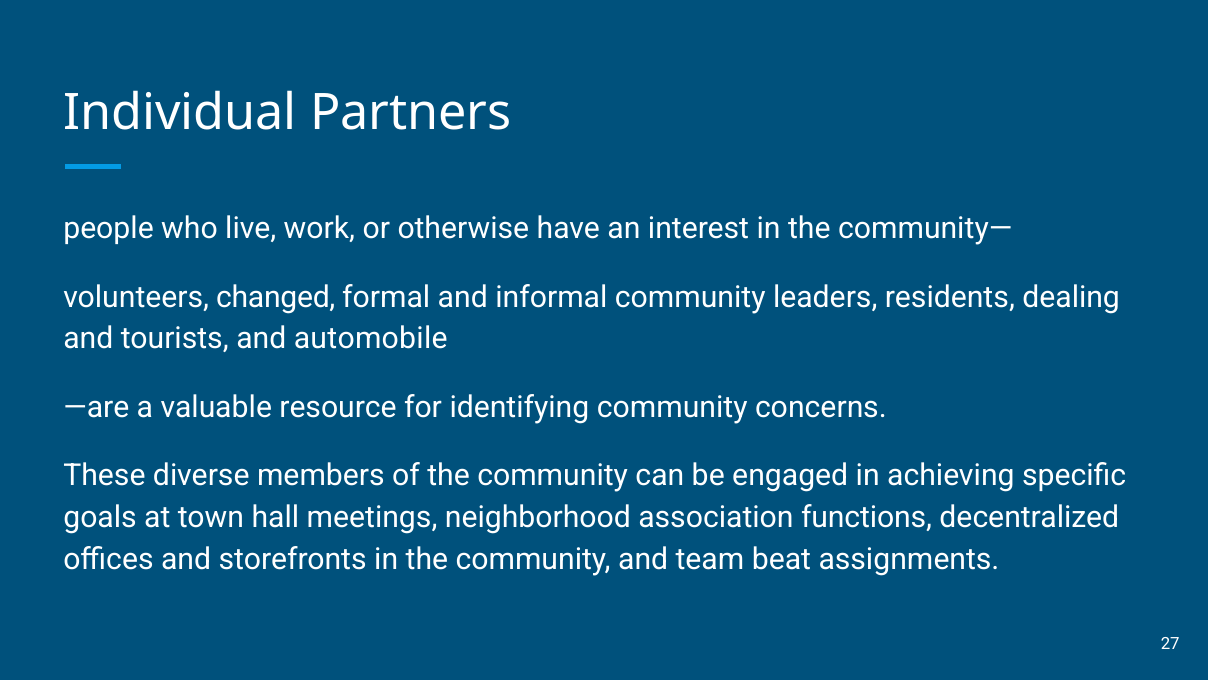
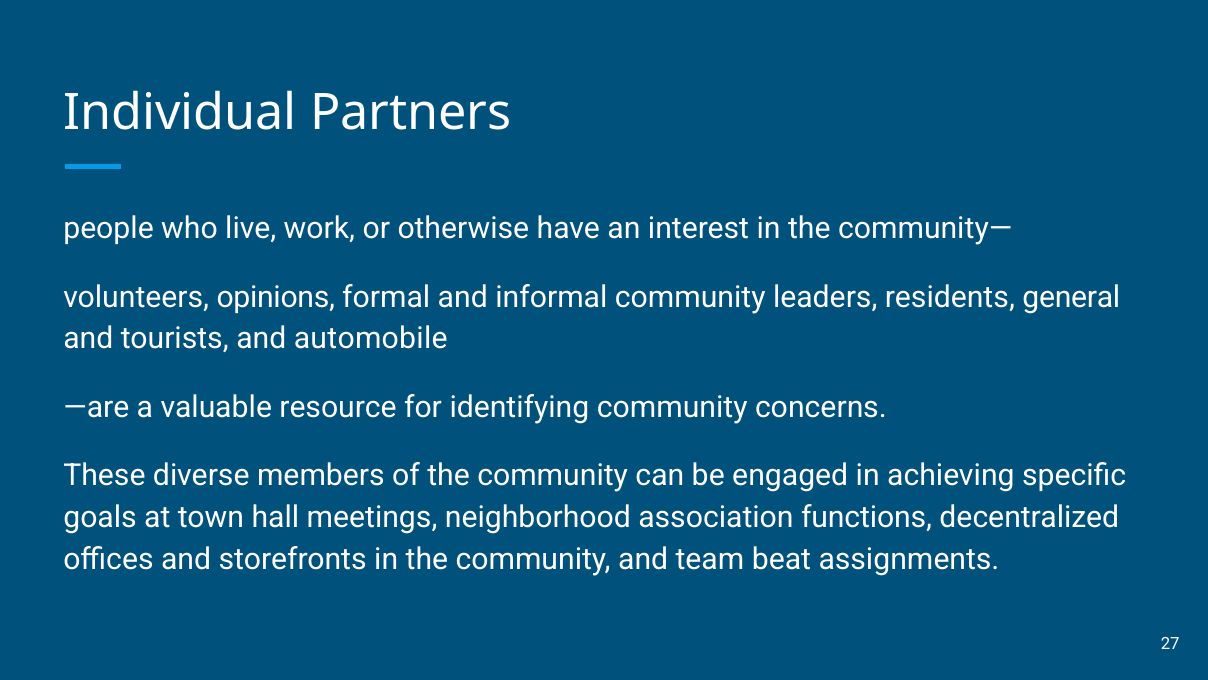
changed: changed -> opinions (276, 297)
dealing: dealing -> general (1071, 297)
